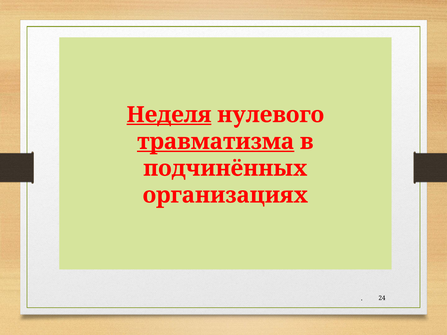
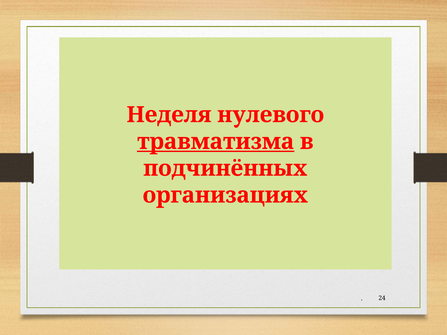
Неделя underline: present -> none (169, 115)
